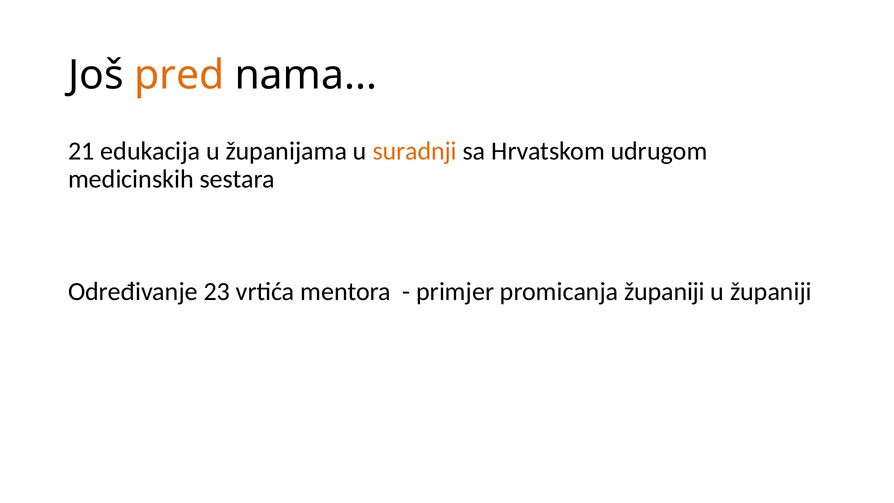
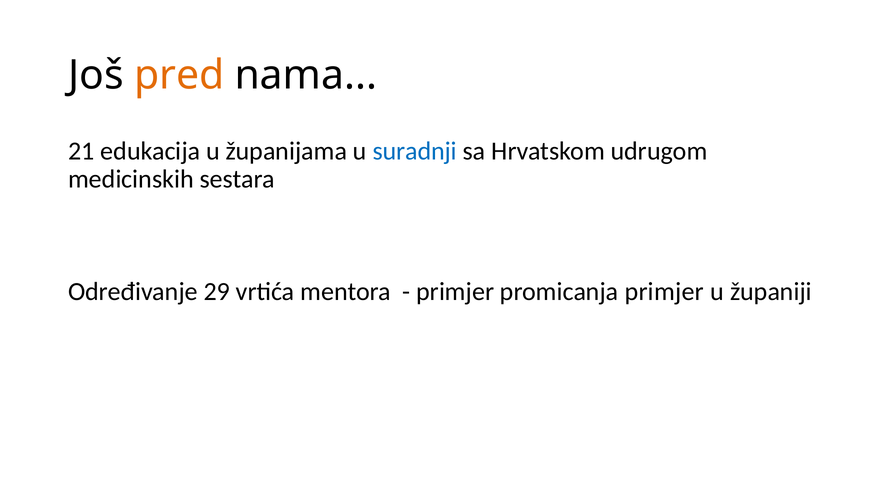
suradnji colour: orange -> blue (415, 151)
23: 23 -> 29 (217, 292)
promicanja županiji: županiji -> primjer (664, 292)
